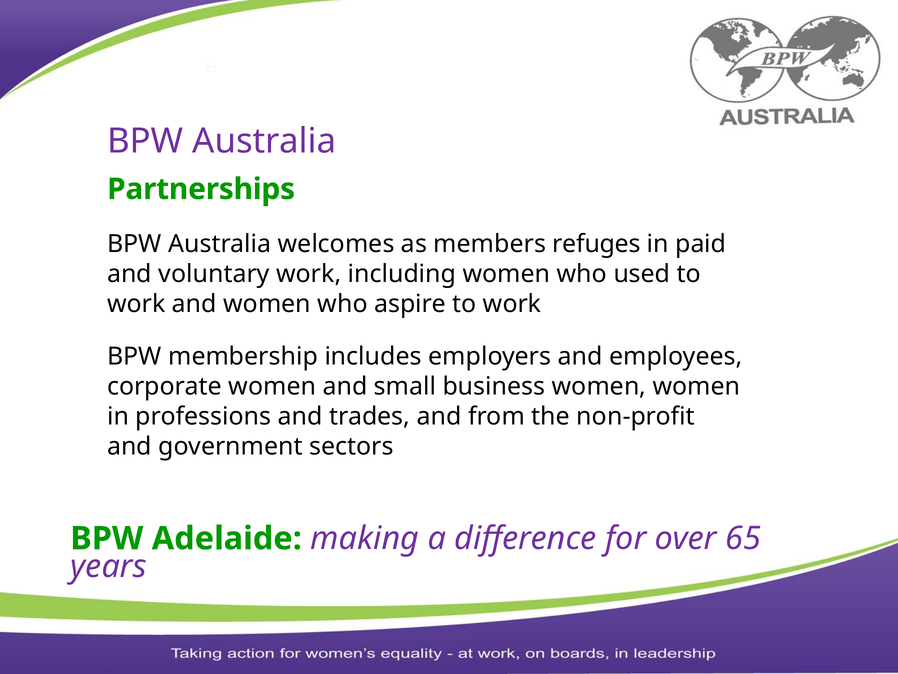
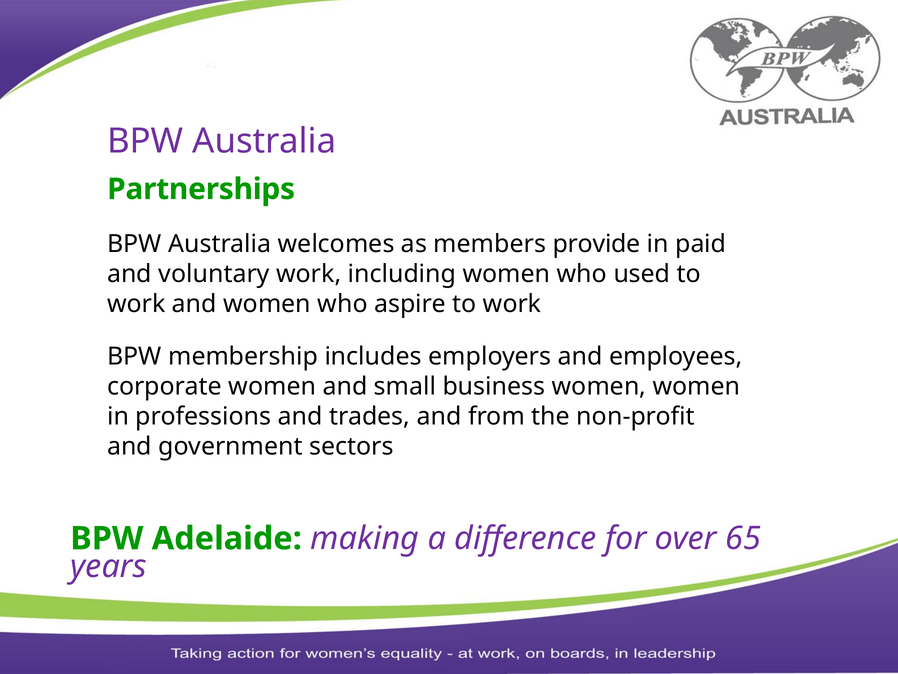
refuges: refuges -> provide (596, 244)
